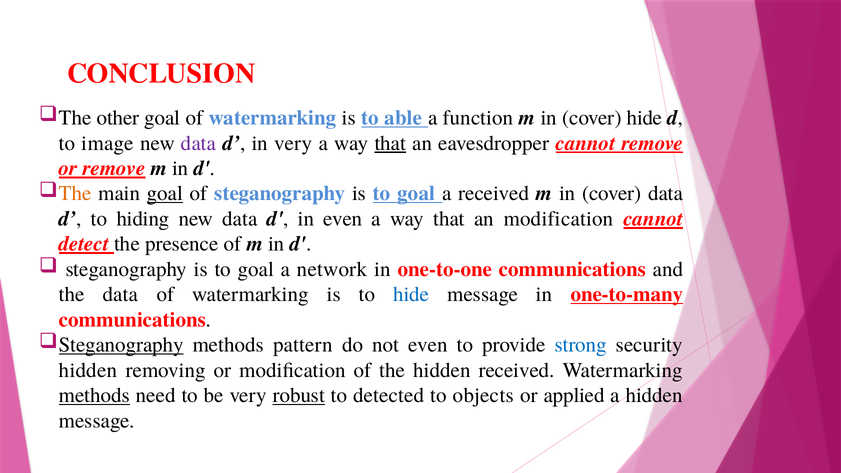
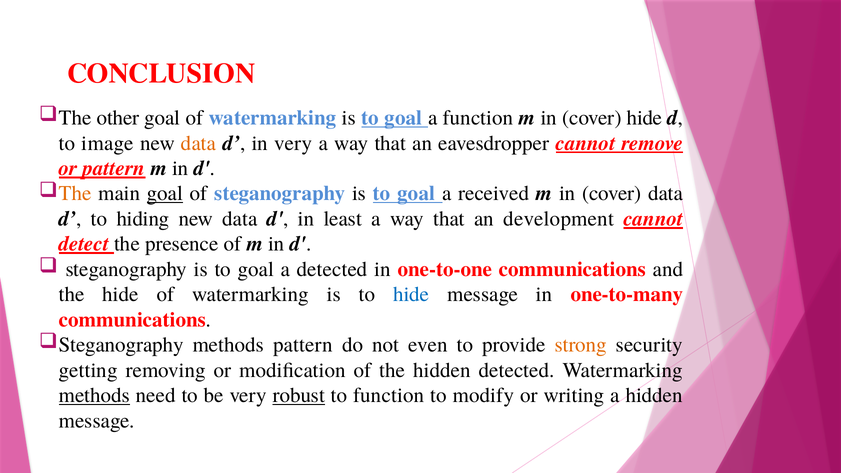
watermarking is to able: able -> goal (403, 118)
data colour: purple -> orange (199, 143)
that underline: present -> none (390, 143)
or remove: remove -> pattern (114, 168)
in even: even -> least (343, 219)
an modification: modification -> development (559, 219)
a network: network -> detected (332, 269)
the data: data -> hide (121, 295)
one-to-many underline: present -> none (627, 295)
Steganography underline: present -> none (121, 345)
strong colour: blue -> orange (581, 345)
hidden: hidden -> getting (88, 370)
hidden received: received -> detected (517, 370)
to detected: detected -> function (389, 395)
objects: objects -> modify (483, 395)
applied: applied -> writing (574, 395)
